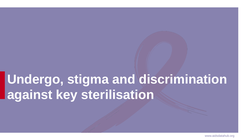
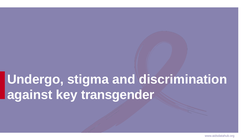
sterilisation: sterilisation -> transgender (118, 95)
